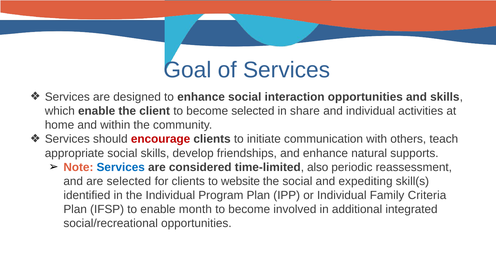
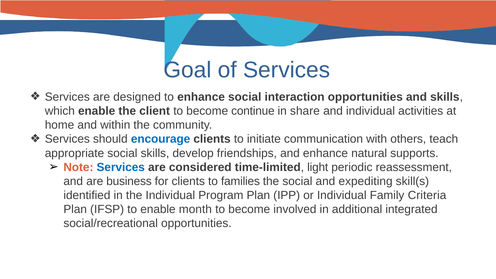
become selected: selected -> continue (253, 111)
encourage colour: red -> blue (161, 139)
also: also -> light (318, 167)
are selected: selected -> business (129, 181)
website: website -> families (240, 181)
